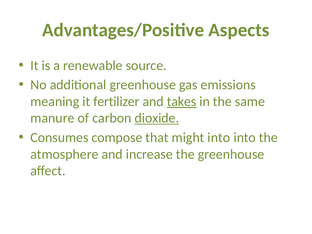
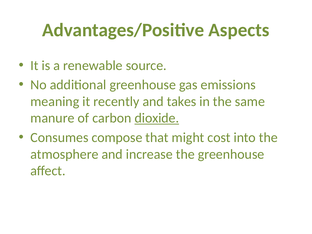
fertilizer: fertilizer -> recently (116, 102)
takes underline: present -> none (182, 102)
might into: into -> cost (219, 138)
